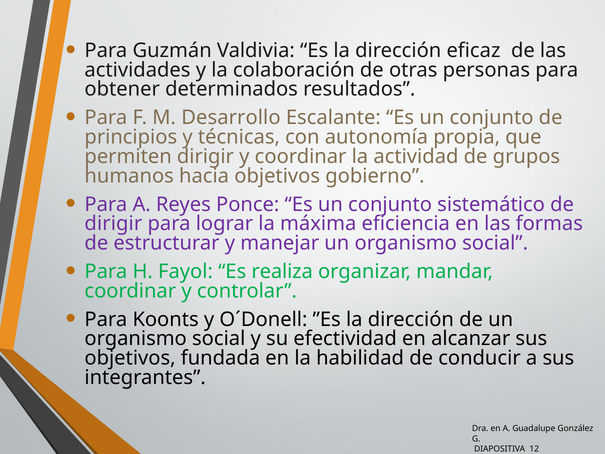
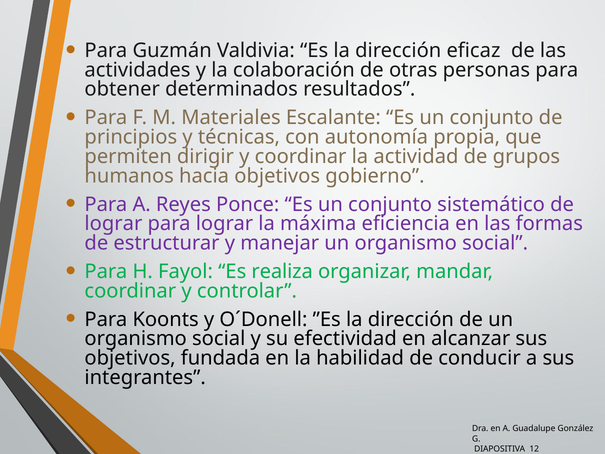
Desarrollo: Desarrollo -> Materiales (231, 118)
dirigir: dirigir -> lograr (113, 224)
